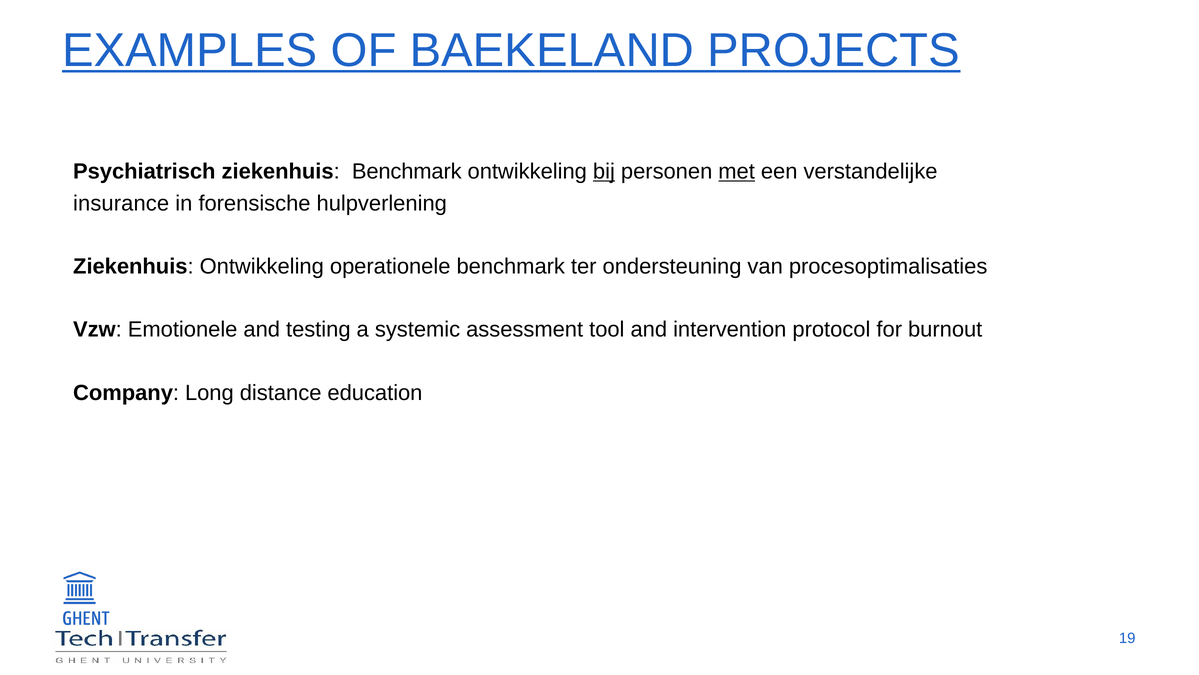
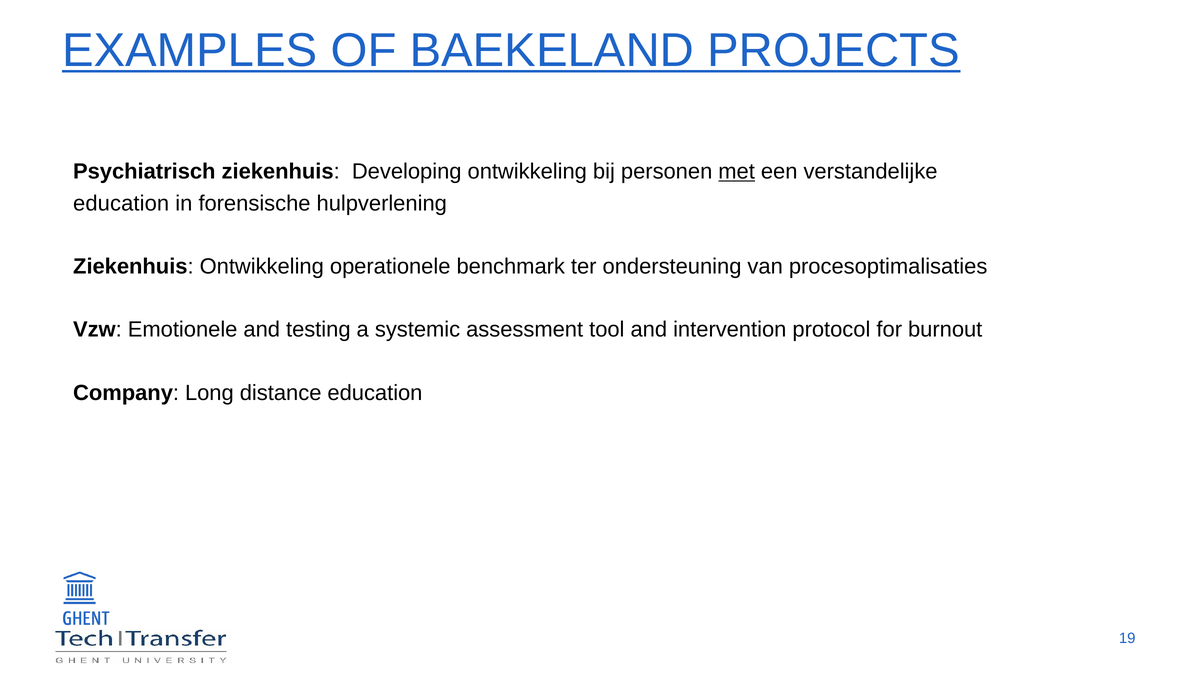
ziekenhuis Benchmark: Benchmark -> Developing (407, 171)
bij underline: present -> none (604, 171)
insurance: insurance -> education (121, 203)
